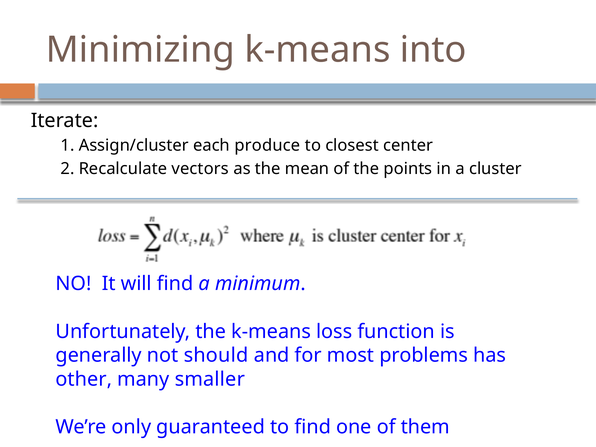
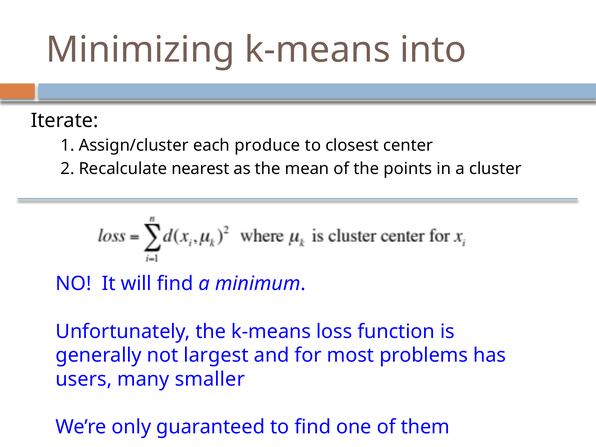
vectors: vectors -> nearest (200, 169)
should: should -> largest (216, 355)
other: other -> users (84, 379)
